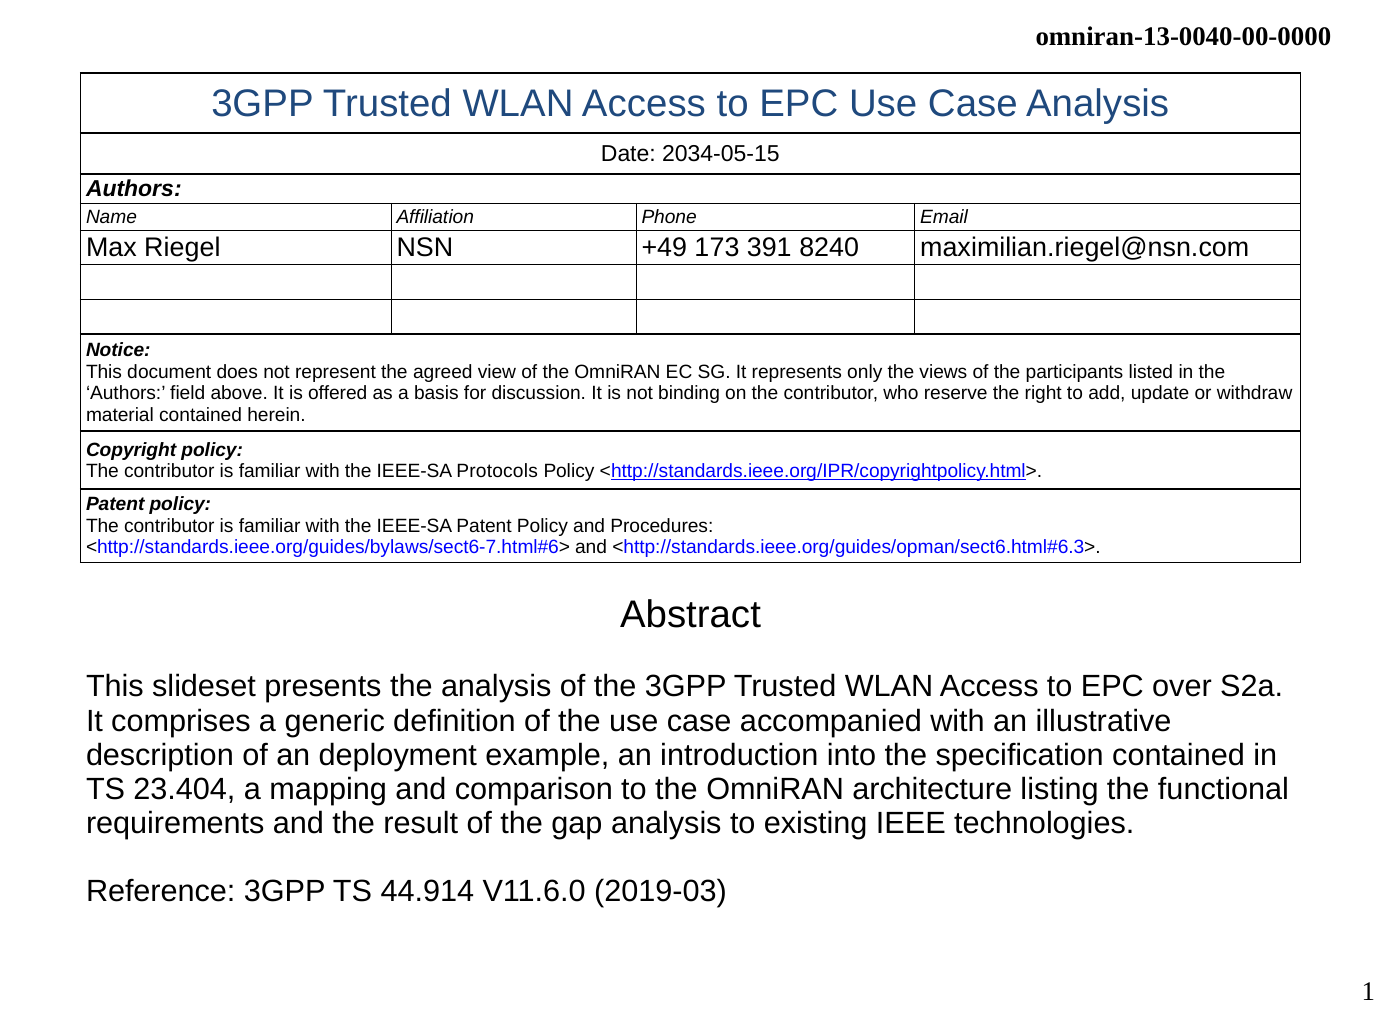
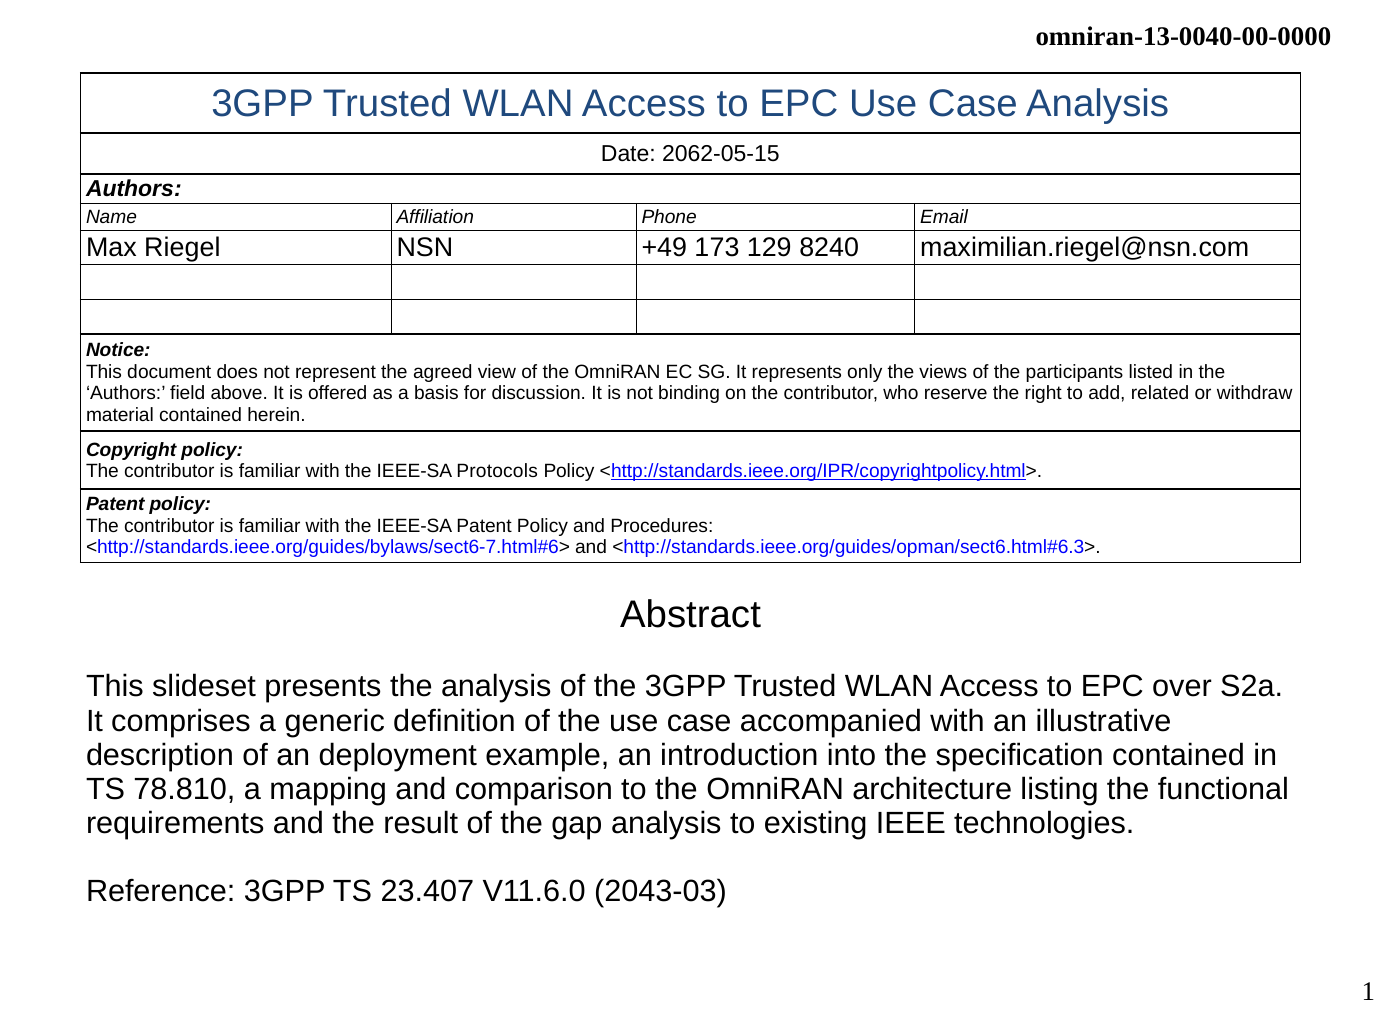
2034-05-15: 2034-05-15 -> 2062-05-15 (721, 154)
391: 391 -> 129 (769, 248)
update: update -> related (1160, 393)
23.404: 23.404 -> 78.810 (184, 789)
44.914: 44.914 -> 23.407 (427, 891)
2019-03: 2019-03 -> 2043-03 (660, 891)
